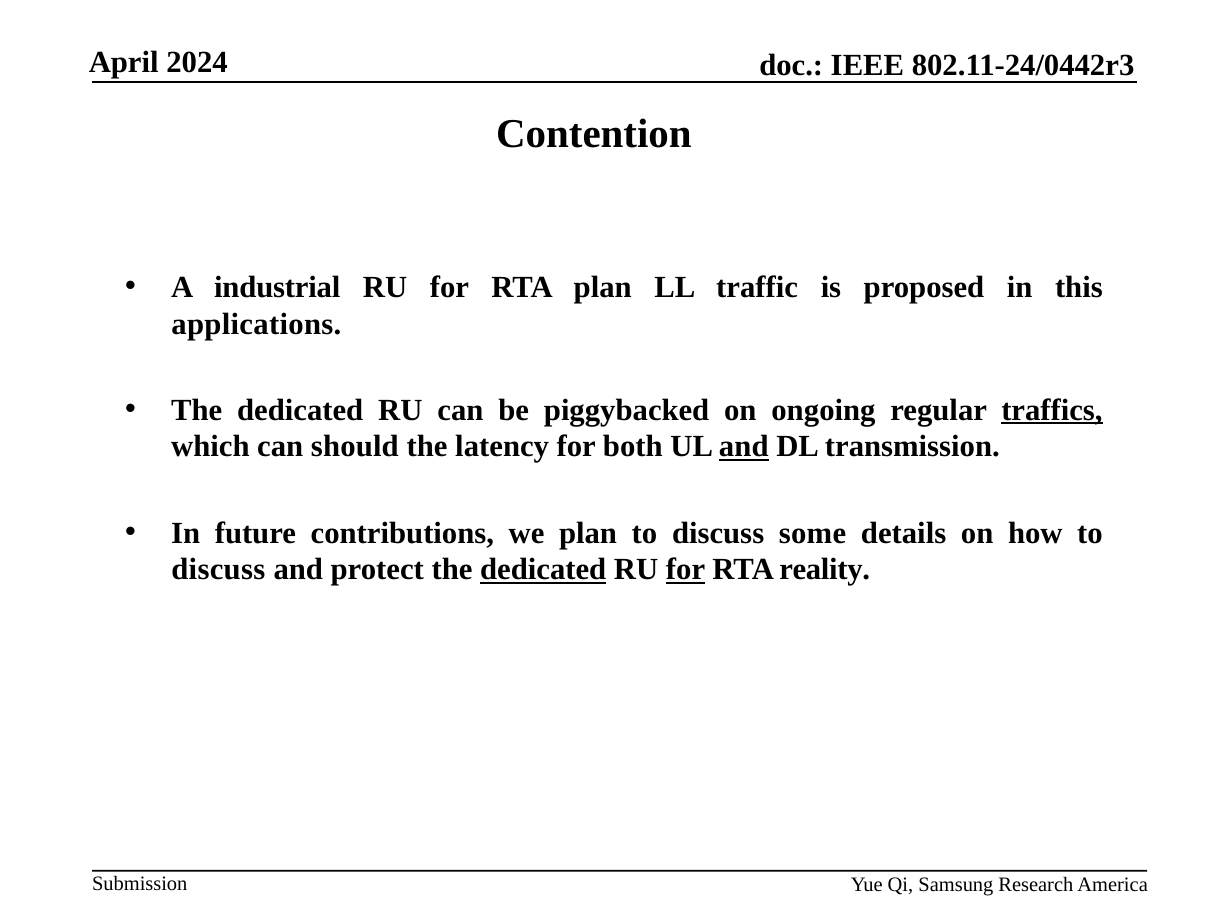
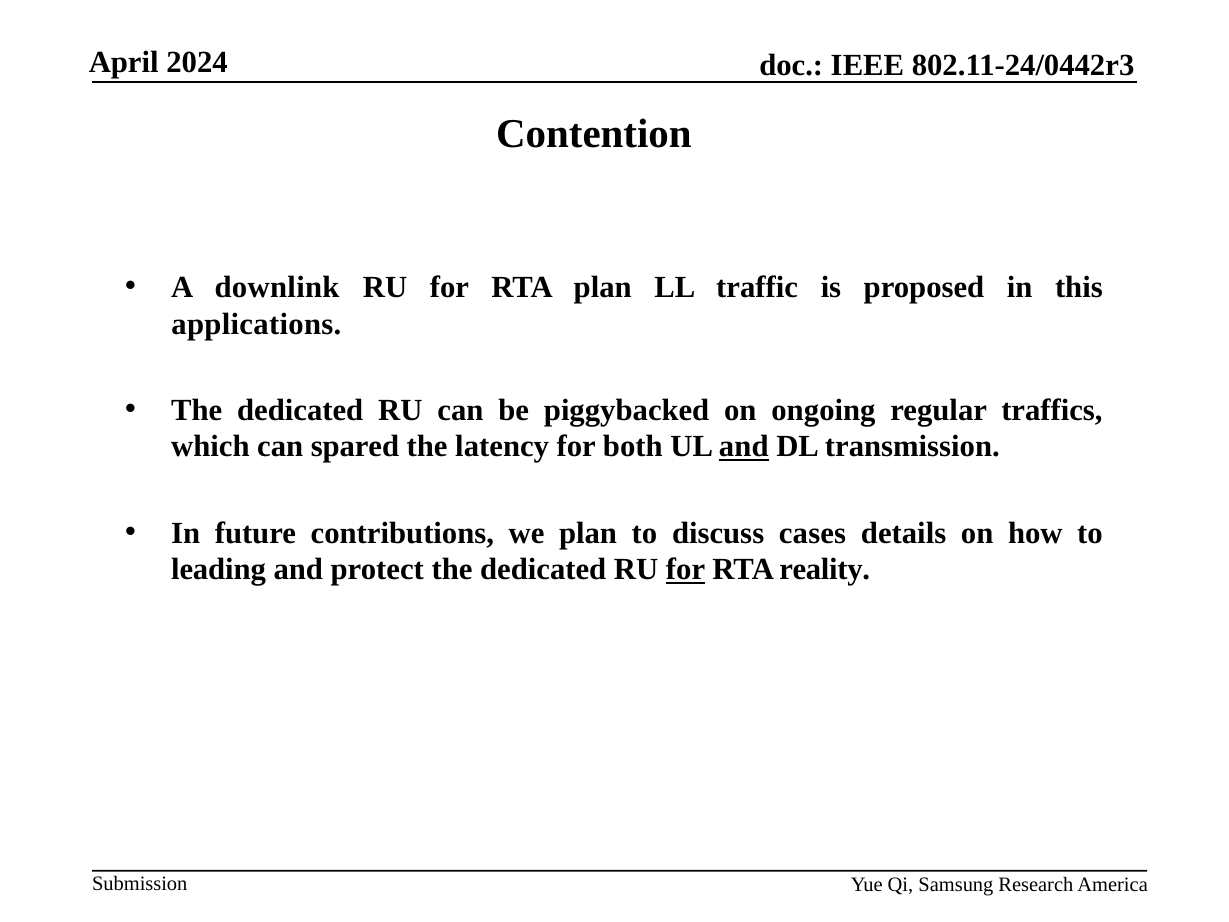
industrial: industrial -> downlink (277, 287)
traffics underline: present -> none (1052, 410)
should: should -> spared (355, 447)
some: some -> cases (813, 533)
discuss: discuss -> leading (219, 570)
dedicated underline: present -> none (543, 570)
